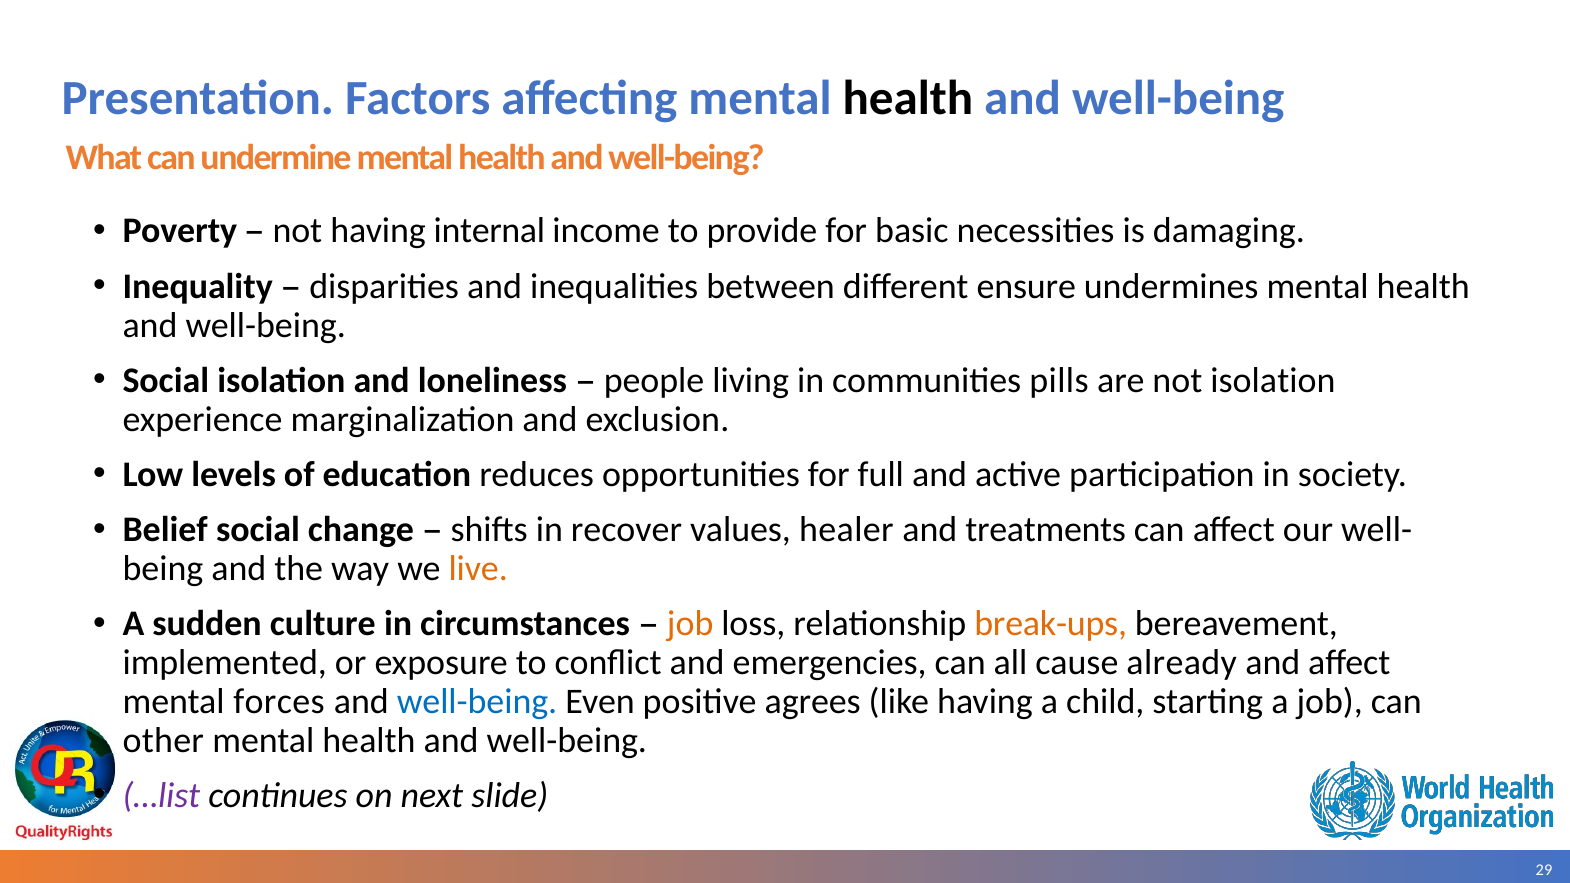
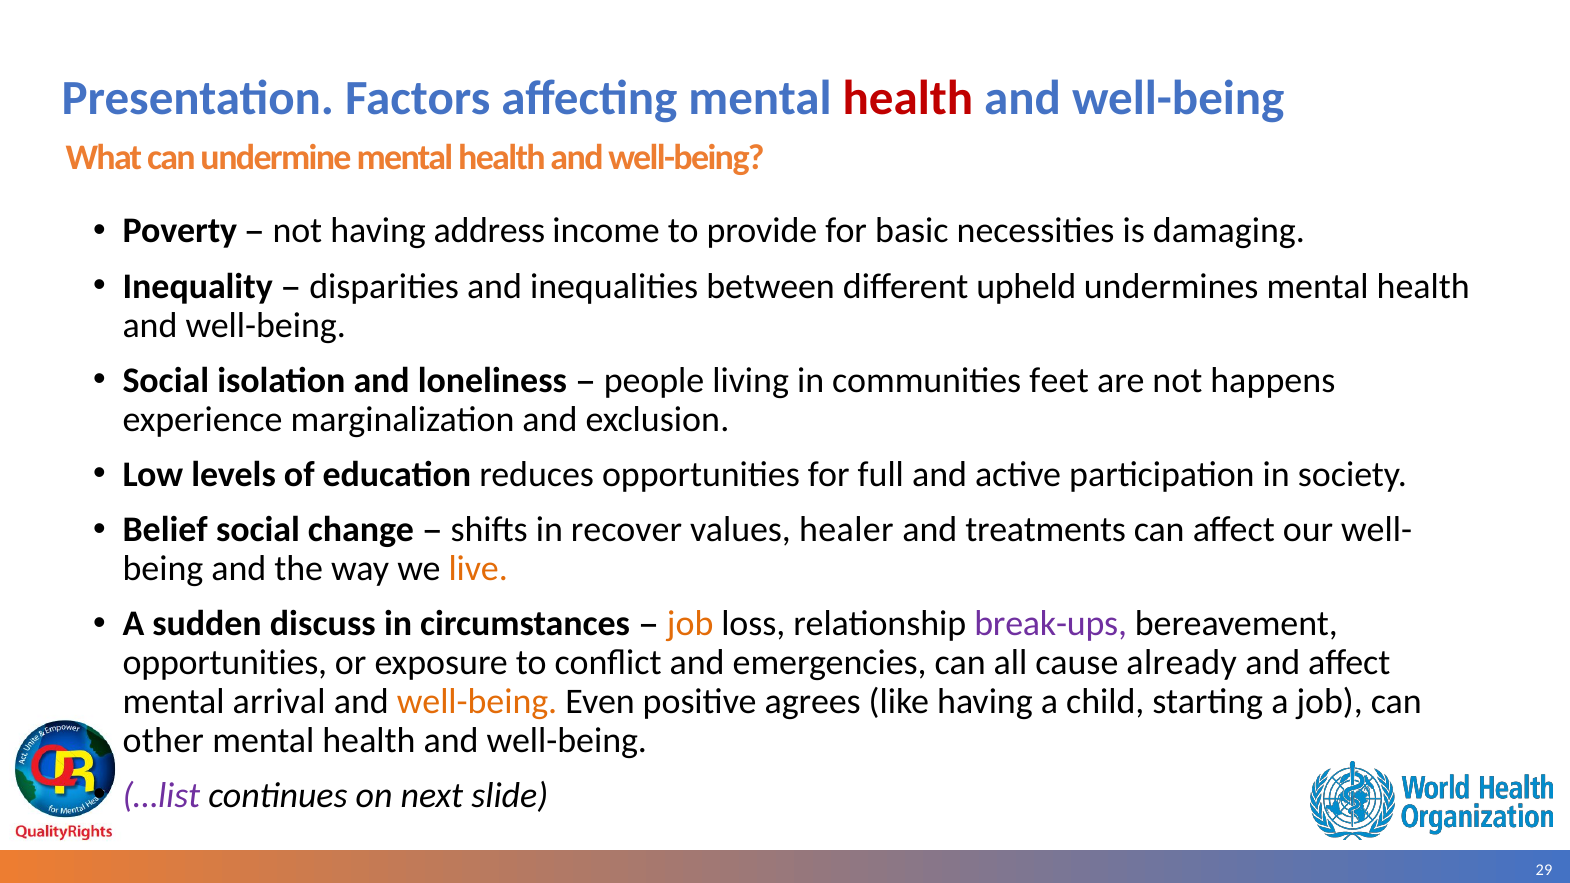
health colour: black -> red (908, 98)
internal: internal -> address (489, 231)
ensure: ensure -> upheld (1026, 286)
pills: pills -> feet (1059, 380)
not isolation: isolation -> happens (1273, 380)
culture: culture -> discuss (323, 624)
break-ups colour: orange -> purple (1051, 624)
implemented: implemented -> opportunities (225, 663)
forces: forces -> arrival (279, 701)
well-being colour: blue -> orange (477, 701)
